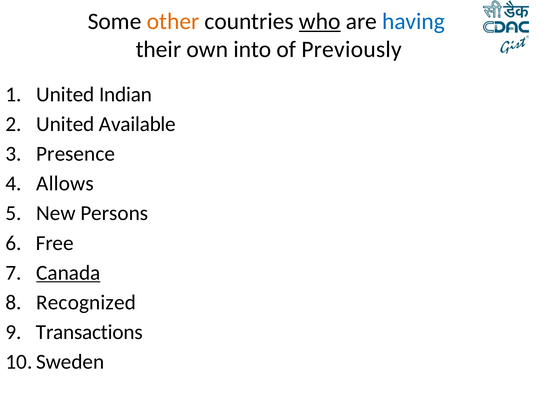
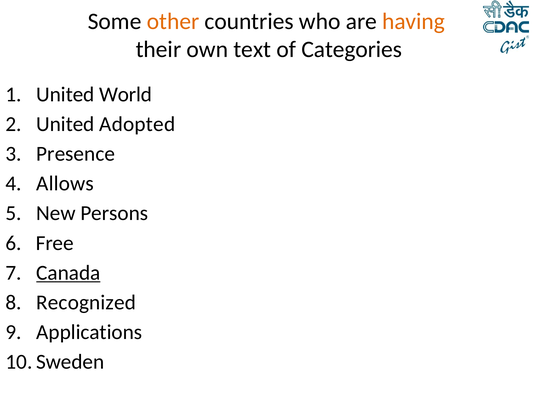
who underline: present -> none (320, 21)
having colour: blue -> orange (413, 21)
into: into -> text (252, 50)
Previously: Previously -> Categories (352, 50)
Indian: Indian -> World (126, 94)
Available: Available -> Adopted (137, 124)
Transactions: Transactions -> Applications (89, 332)
